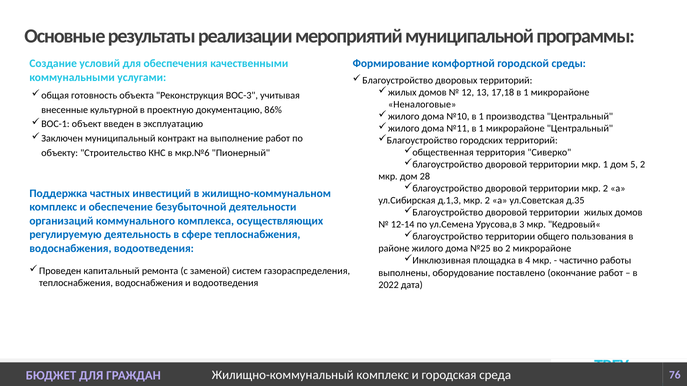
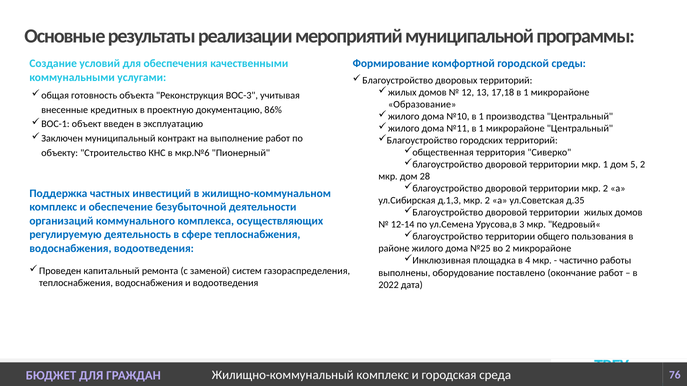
Неналоговые: Неналоговые -> Образование (422, 105)
культурной: культурной -> кредитных (114, 110)
